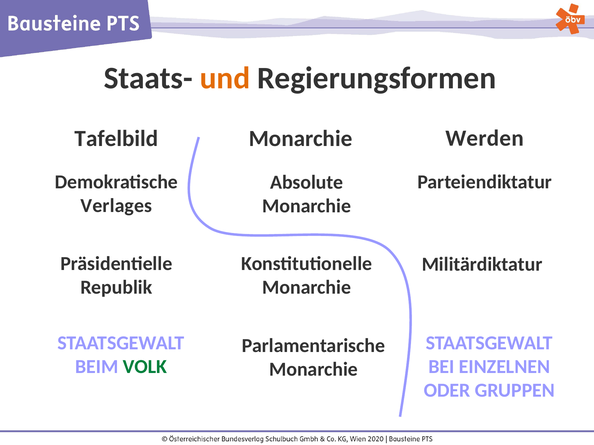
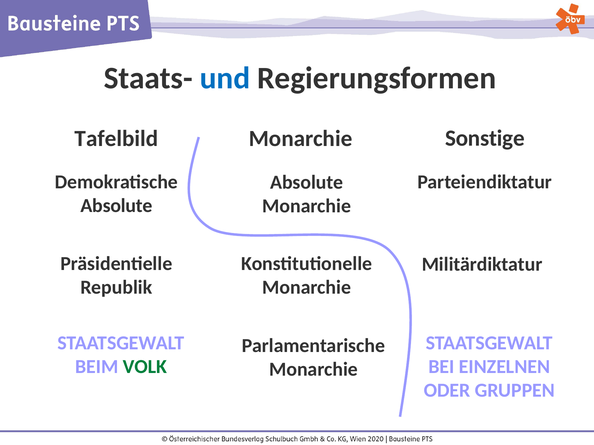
und colour: orange -> blue (225, 78)
Werden: Werden -> Sonstige (485, 138)
Verlages: Verlages -> Absolute (117, 206)
